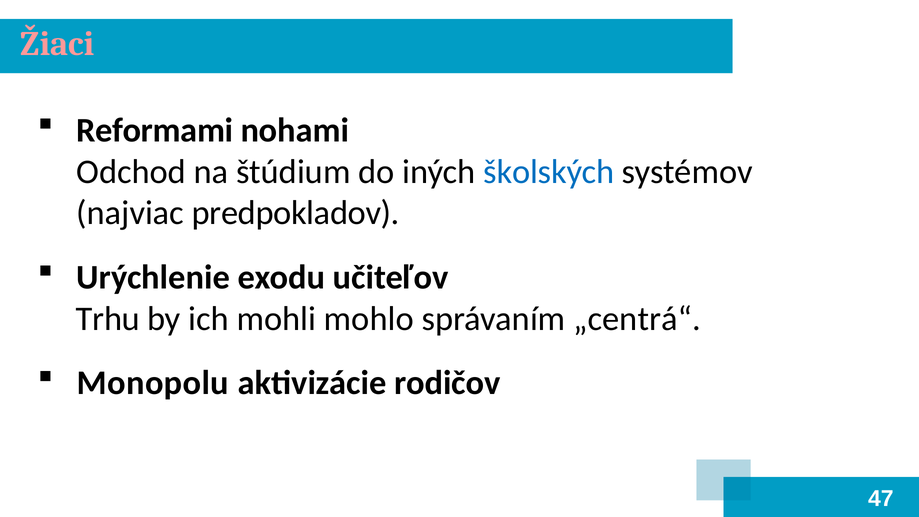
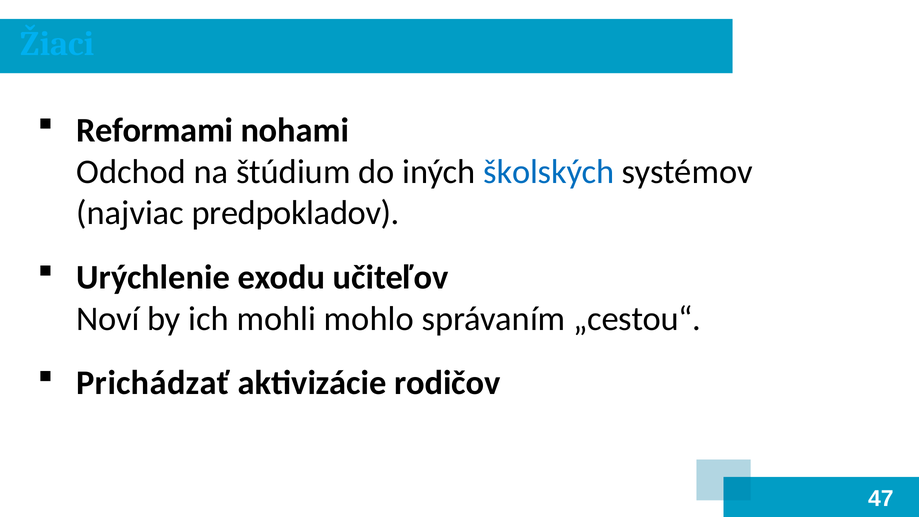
Žiaci colour: pink -> light blue (57, 44)
Trhu: Trhu -> Noví (108, 319)
„centrá“: „centrá“ -> „cestou“ (637, 319)
Monopolu: Monopolu -> Prichádzať (153, 383)
